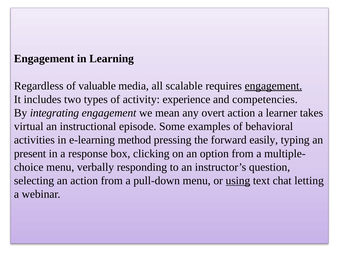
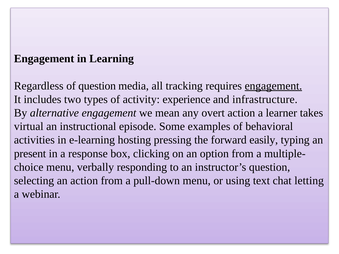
of valuable: valuable -> question (97, 86)
scalable: scalable -> tracking (184, 86)
competencies: competencies -> infrastructure (265, 99)
integrating: integrating -> alternative (54, 113)
method: method -> hosting (134, 140)
using underline: present -> none (238, 181)
